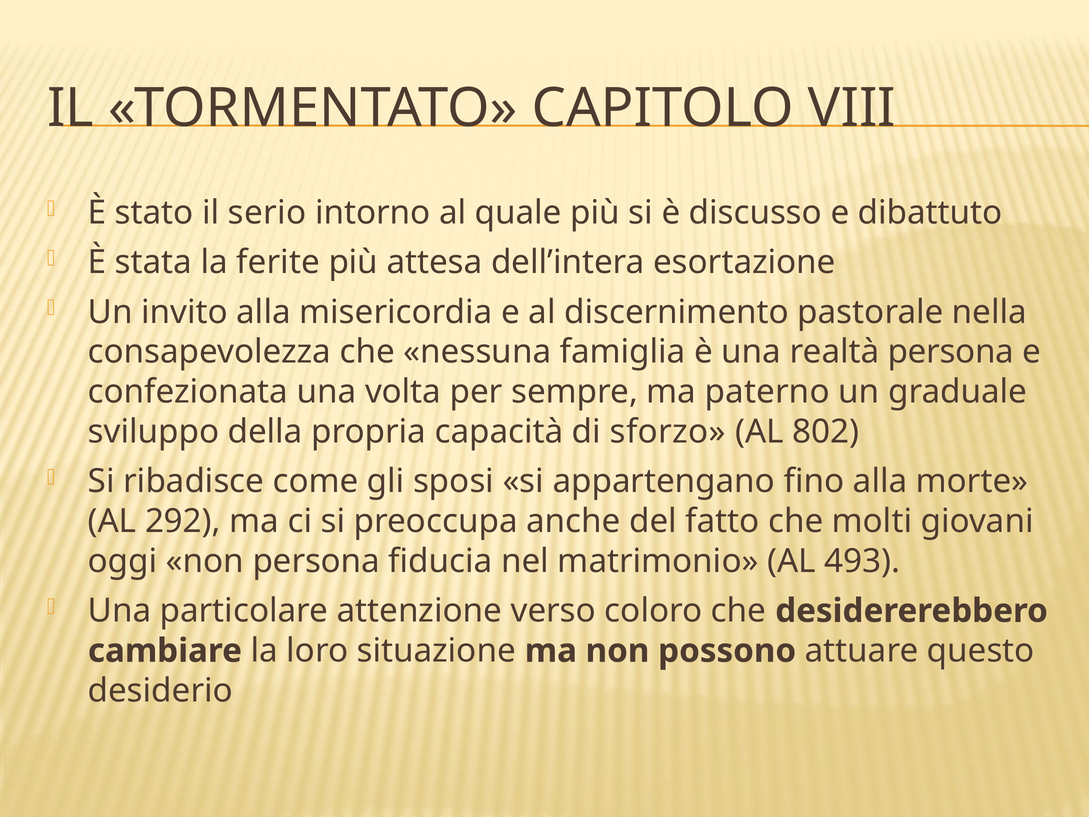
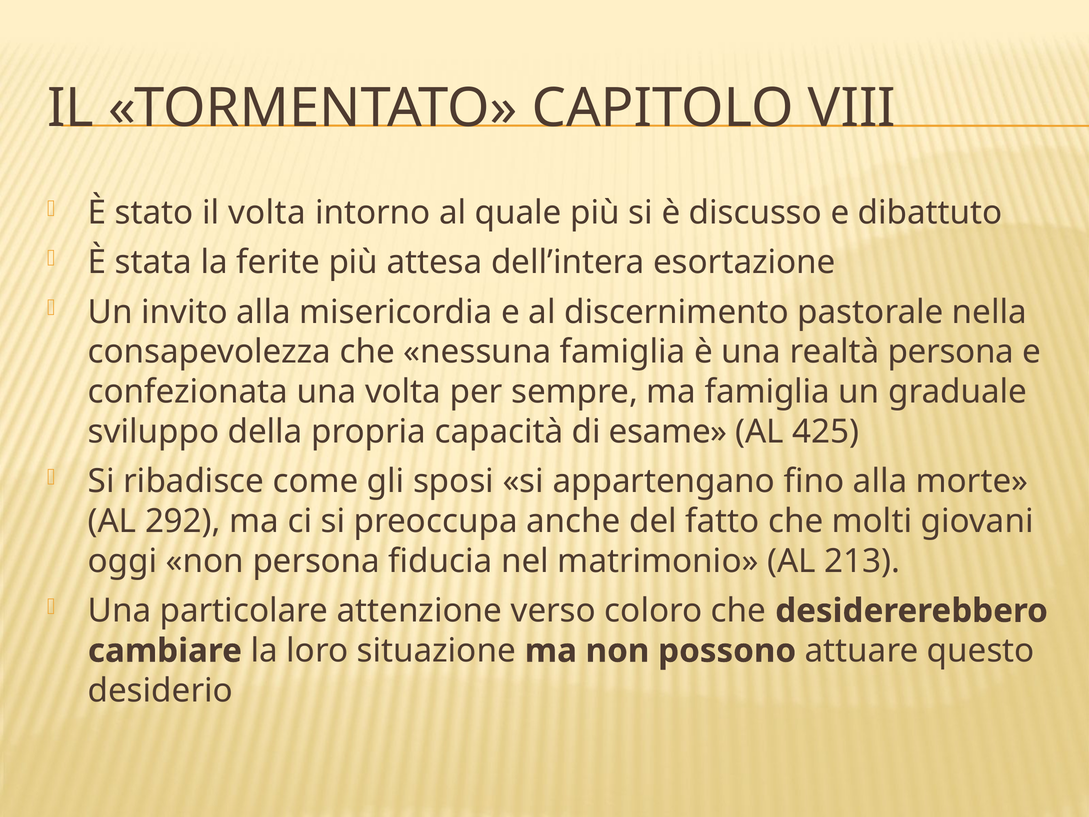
il serio: serio -> volta (267, 213)
ma paterno: paterno -> famiglia (767, 392)
sforzo: sforzo -> esame (668, 432)
802: 802 -> 425 (826, 432)
493: 493 -> 213 (862, 561)
